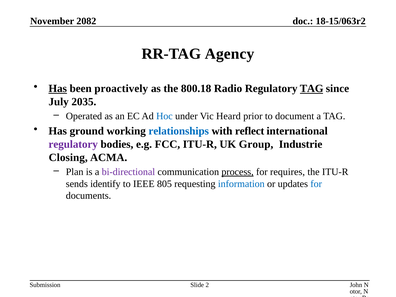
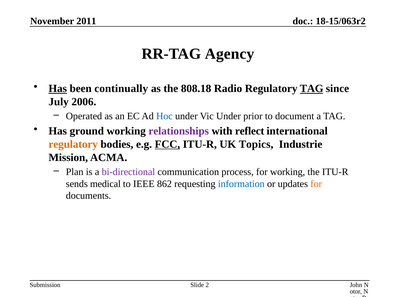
2082: 2082 -> 2011 (86, 21)
proactively: proactively -> continually (121, 89)
800.18: 800.18 -> 808.18 (196, 89)
2035: 2035 -> 2006 (84, 102)
Vic Heard: Heard -> Under (228, 116)
relationships colour: blue -> purple (179, 131)
regulatory colour: purple -> orange (73, 144)
FCC underline: none -> present (167, 144)
Group: Group -> Topics (256, 144)
Closing: Closing -> Mission (68, 157)
process underline: present -> none (238, 172)
for requires: requires -> working (288, 172)
identify: identify -> medical (105, 184)
805: 805 -> 862 (164, 184)
for colour: blue -> orange (316, 184)
